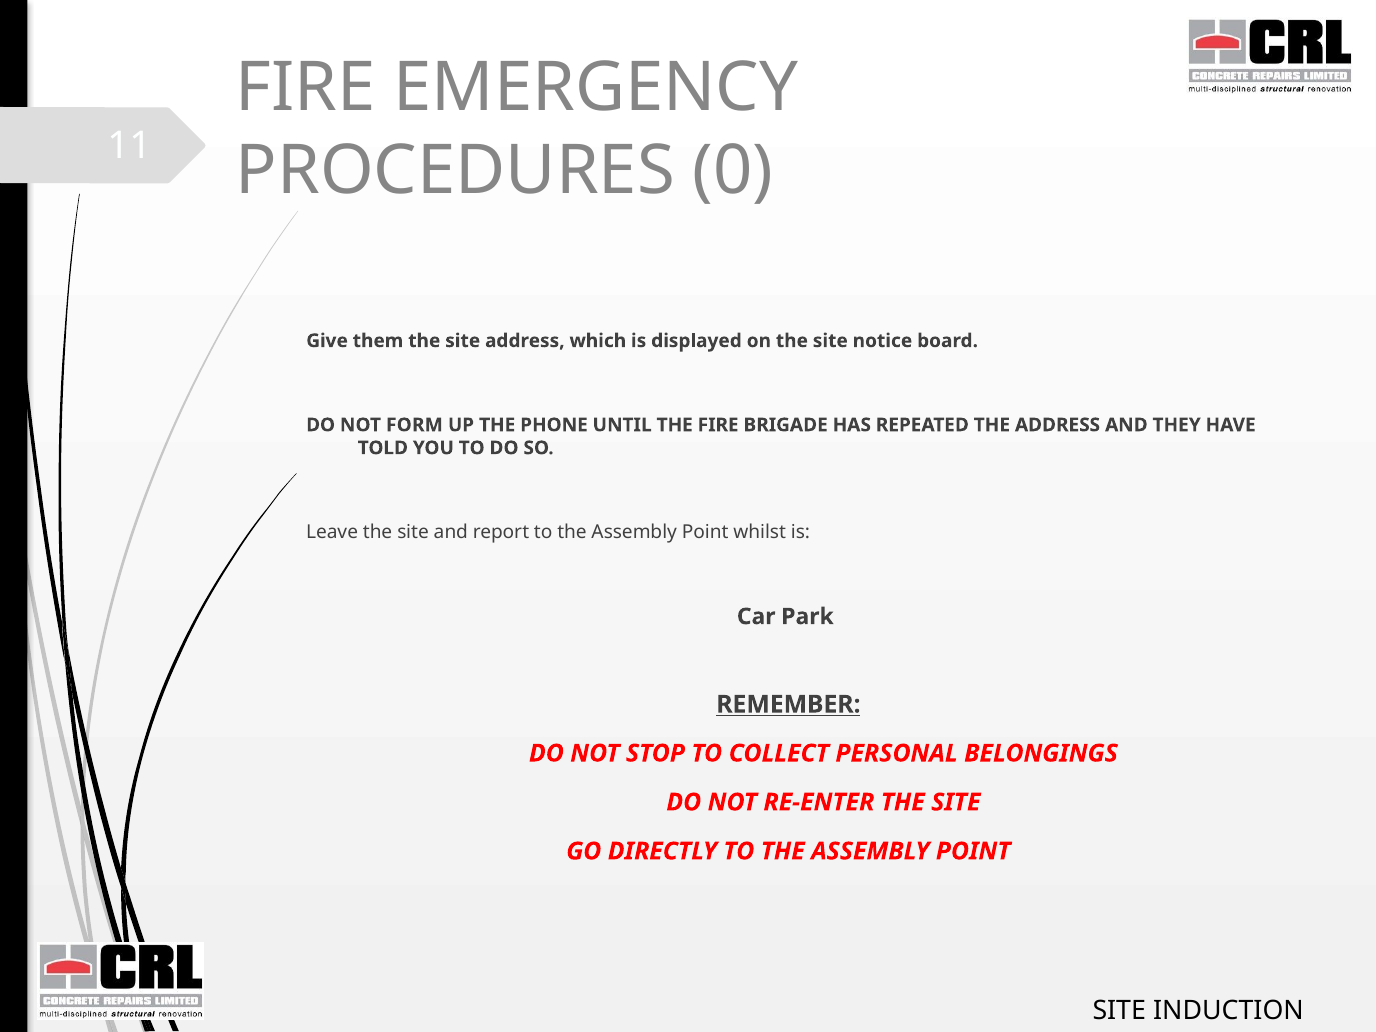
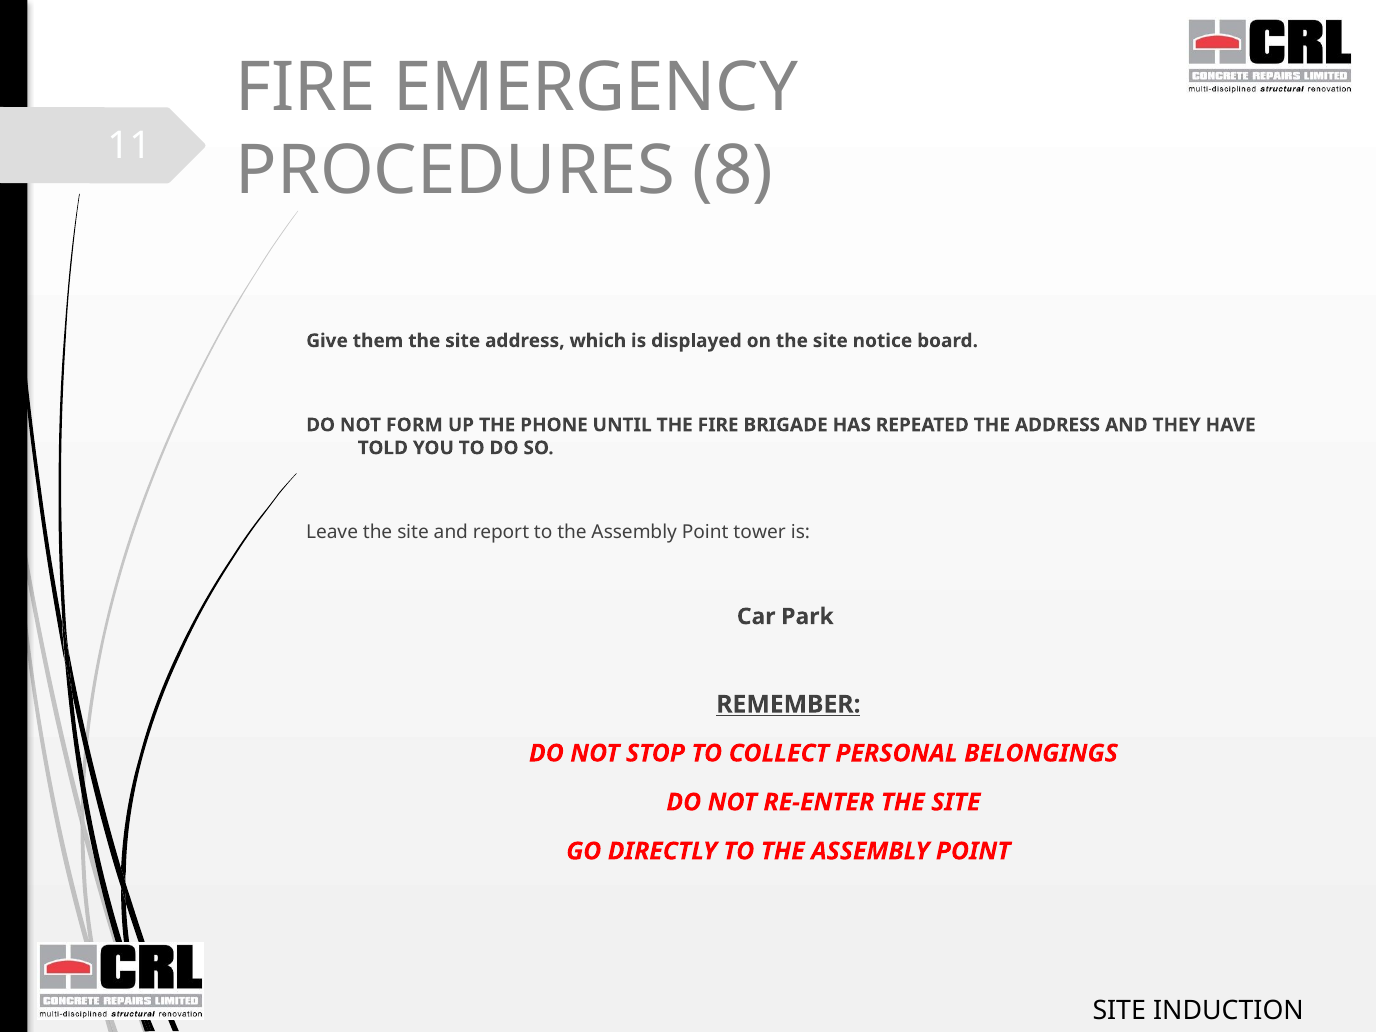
0: 0 -> 8 (733, 170)
whilst: whilst -> tower (760, 532)
